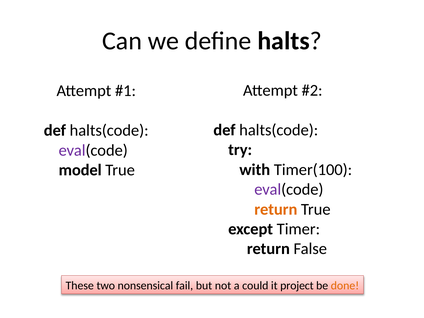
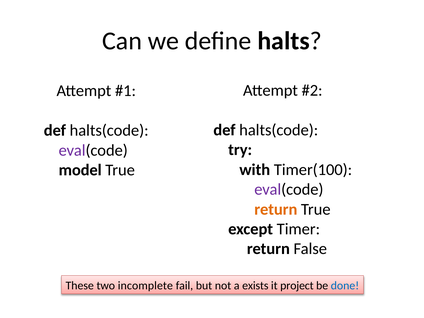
nonsensical: nonsensical -> incomplete (145, 286)
could: could -> exists (255, 286)
done colour: orange -> blue (345, 286)
